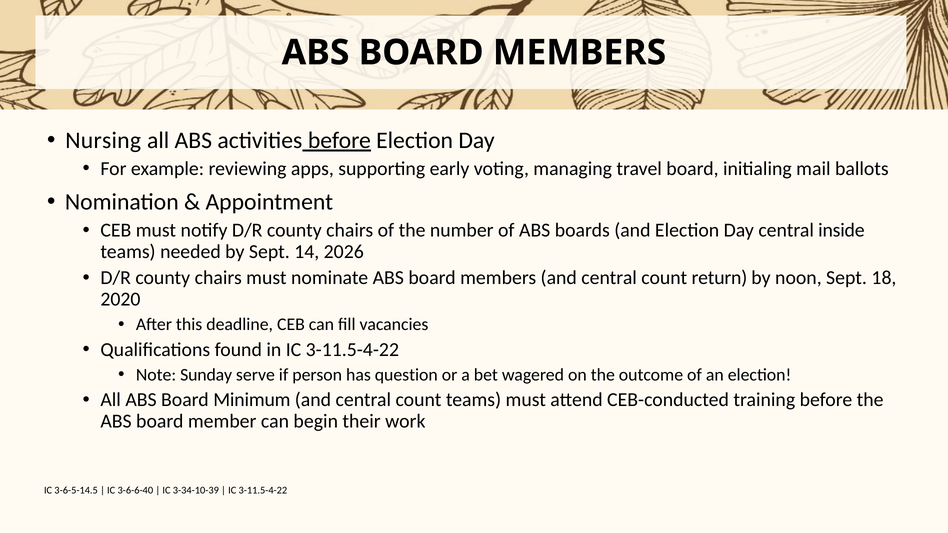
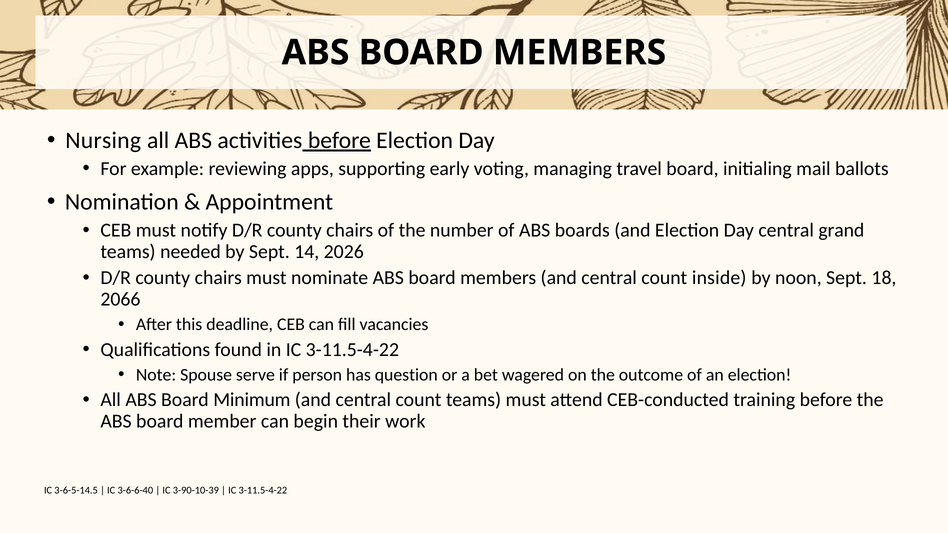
inside: inside -> grand (841, 230)
return: return -> inside (719, 278)
2020: 2020 -> 2066 (120, 299)
Sunday: Sunday -> Spouse (206, 375)
3-34-10-39: 3-34-10-39 -> 3-90-10-39 (196, 491)
